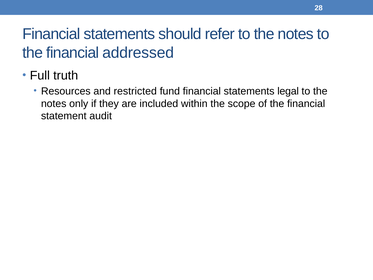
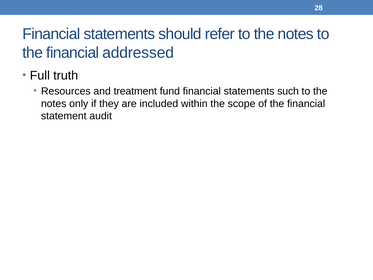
restricted: restricted -> treatment (135, 91)
legal: legal -> such (288, 91)
